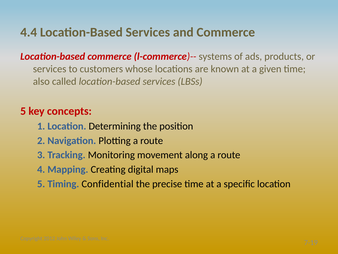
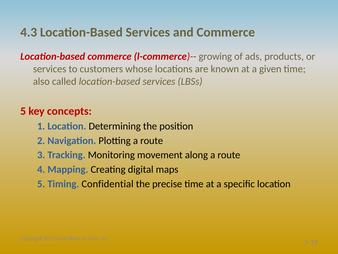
4.4: 4.4 -> 4.3 (29, 32)
systems: systems -> growing (215, 56)
